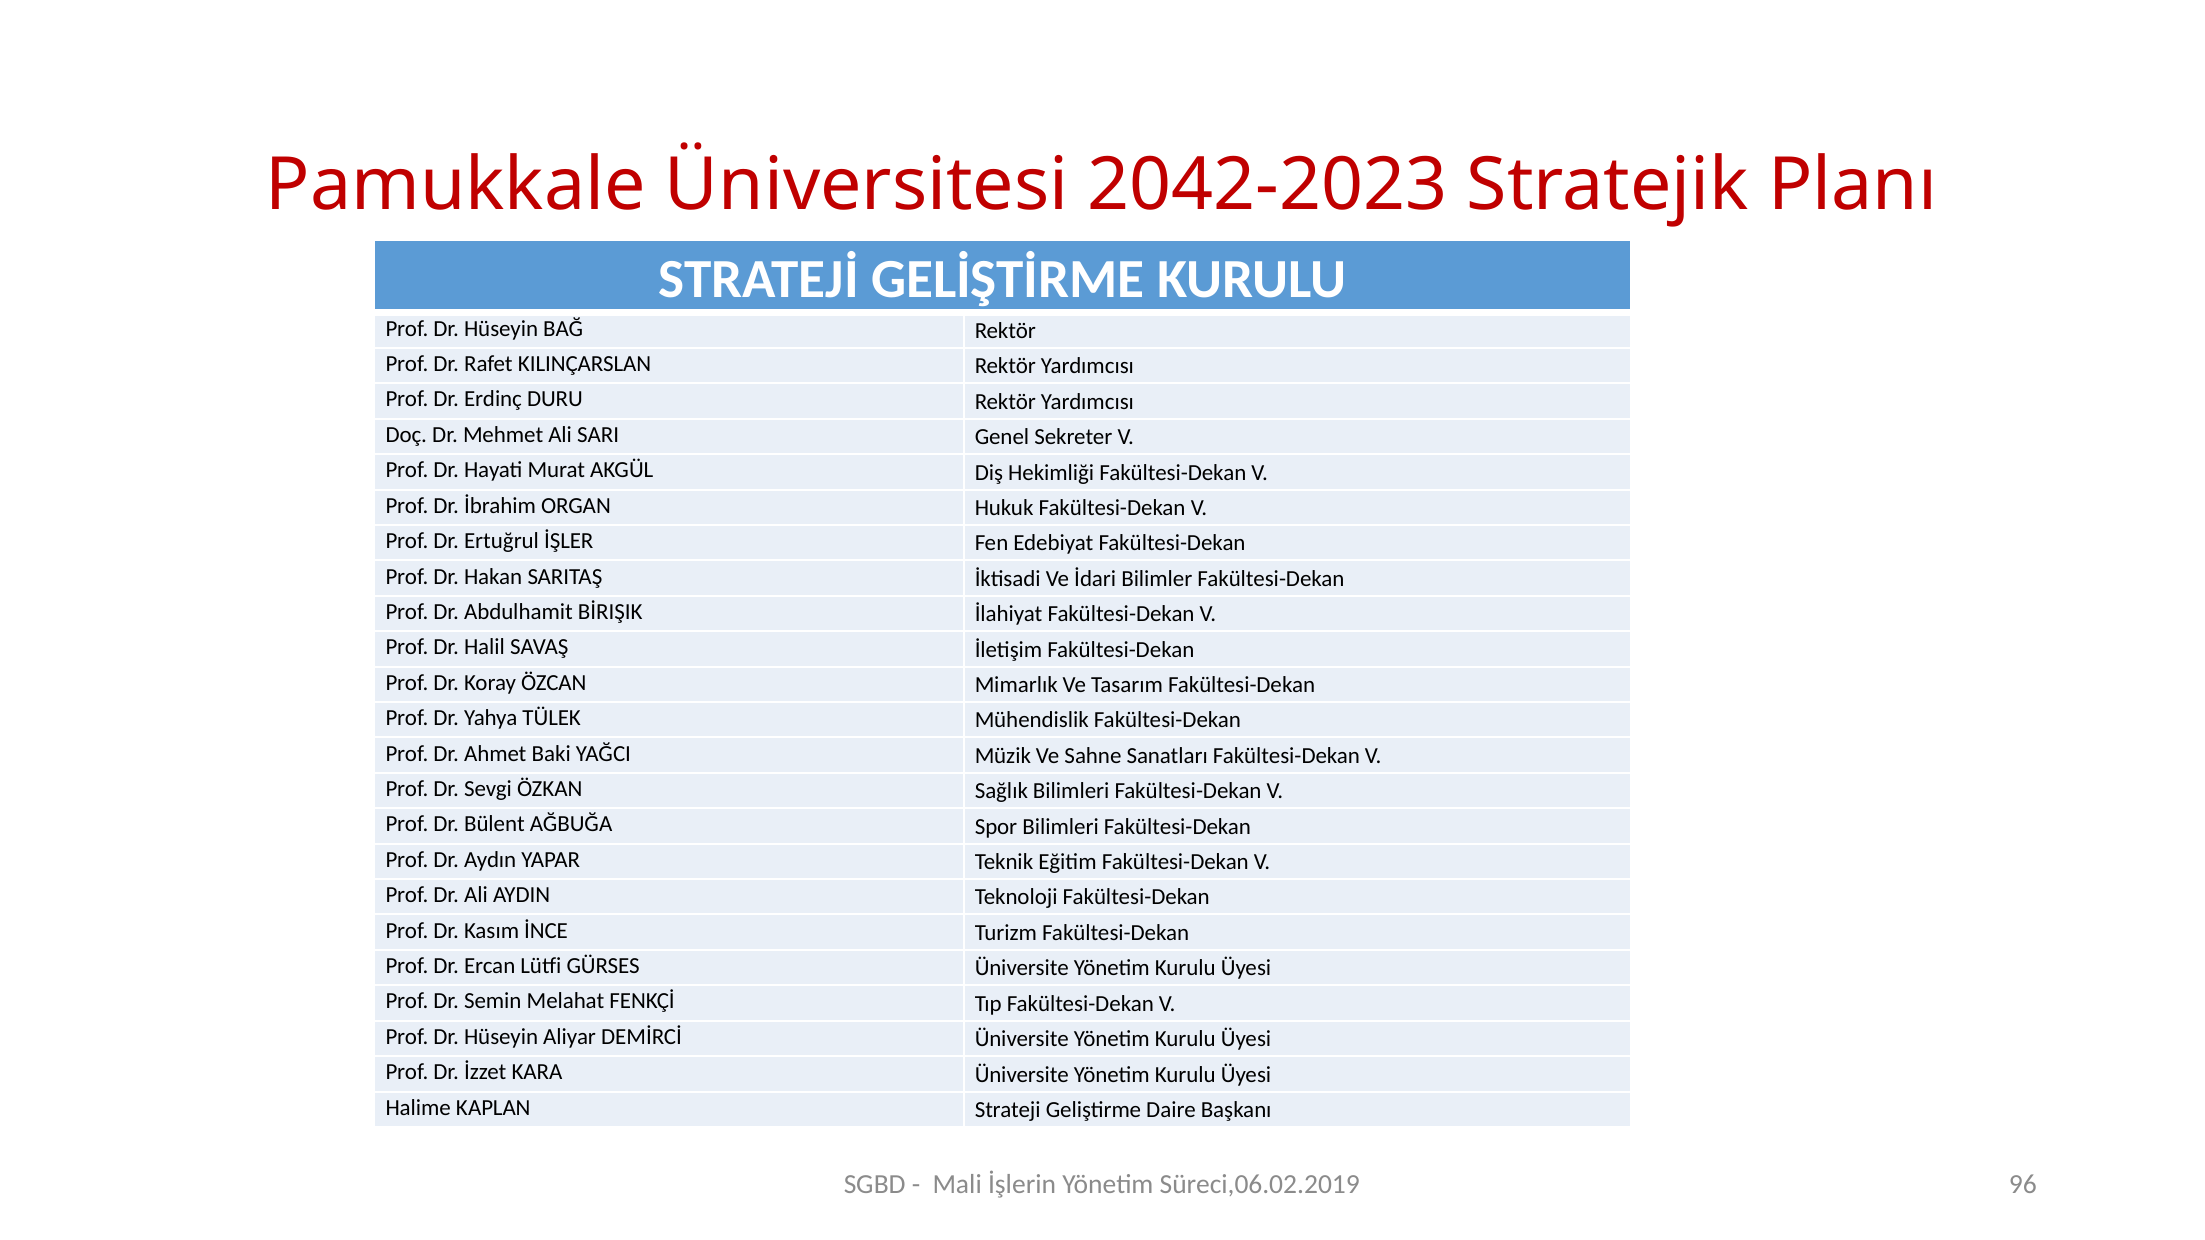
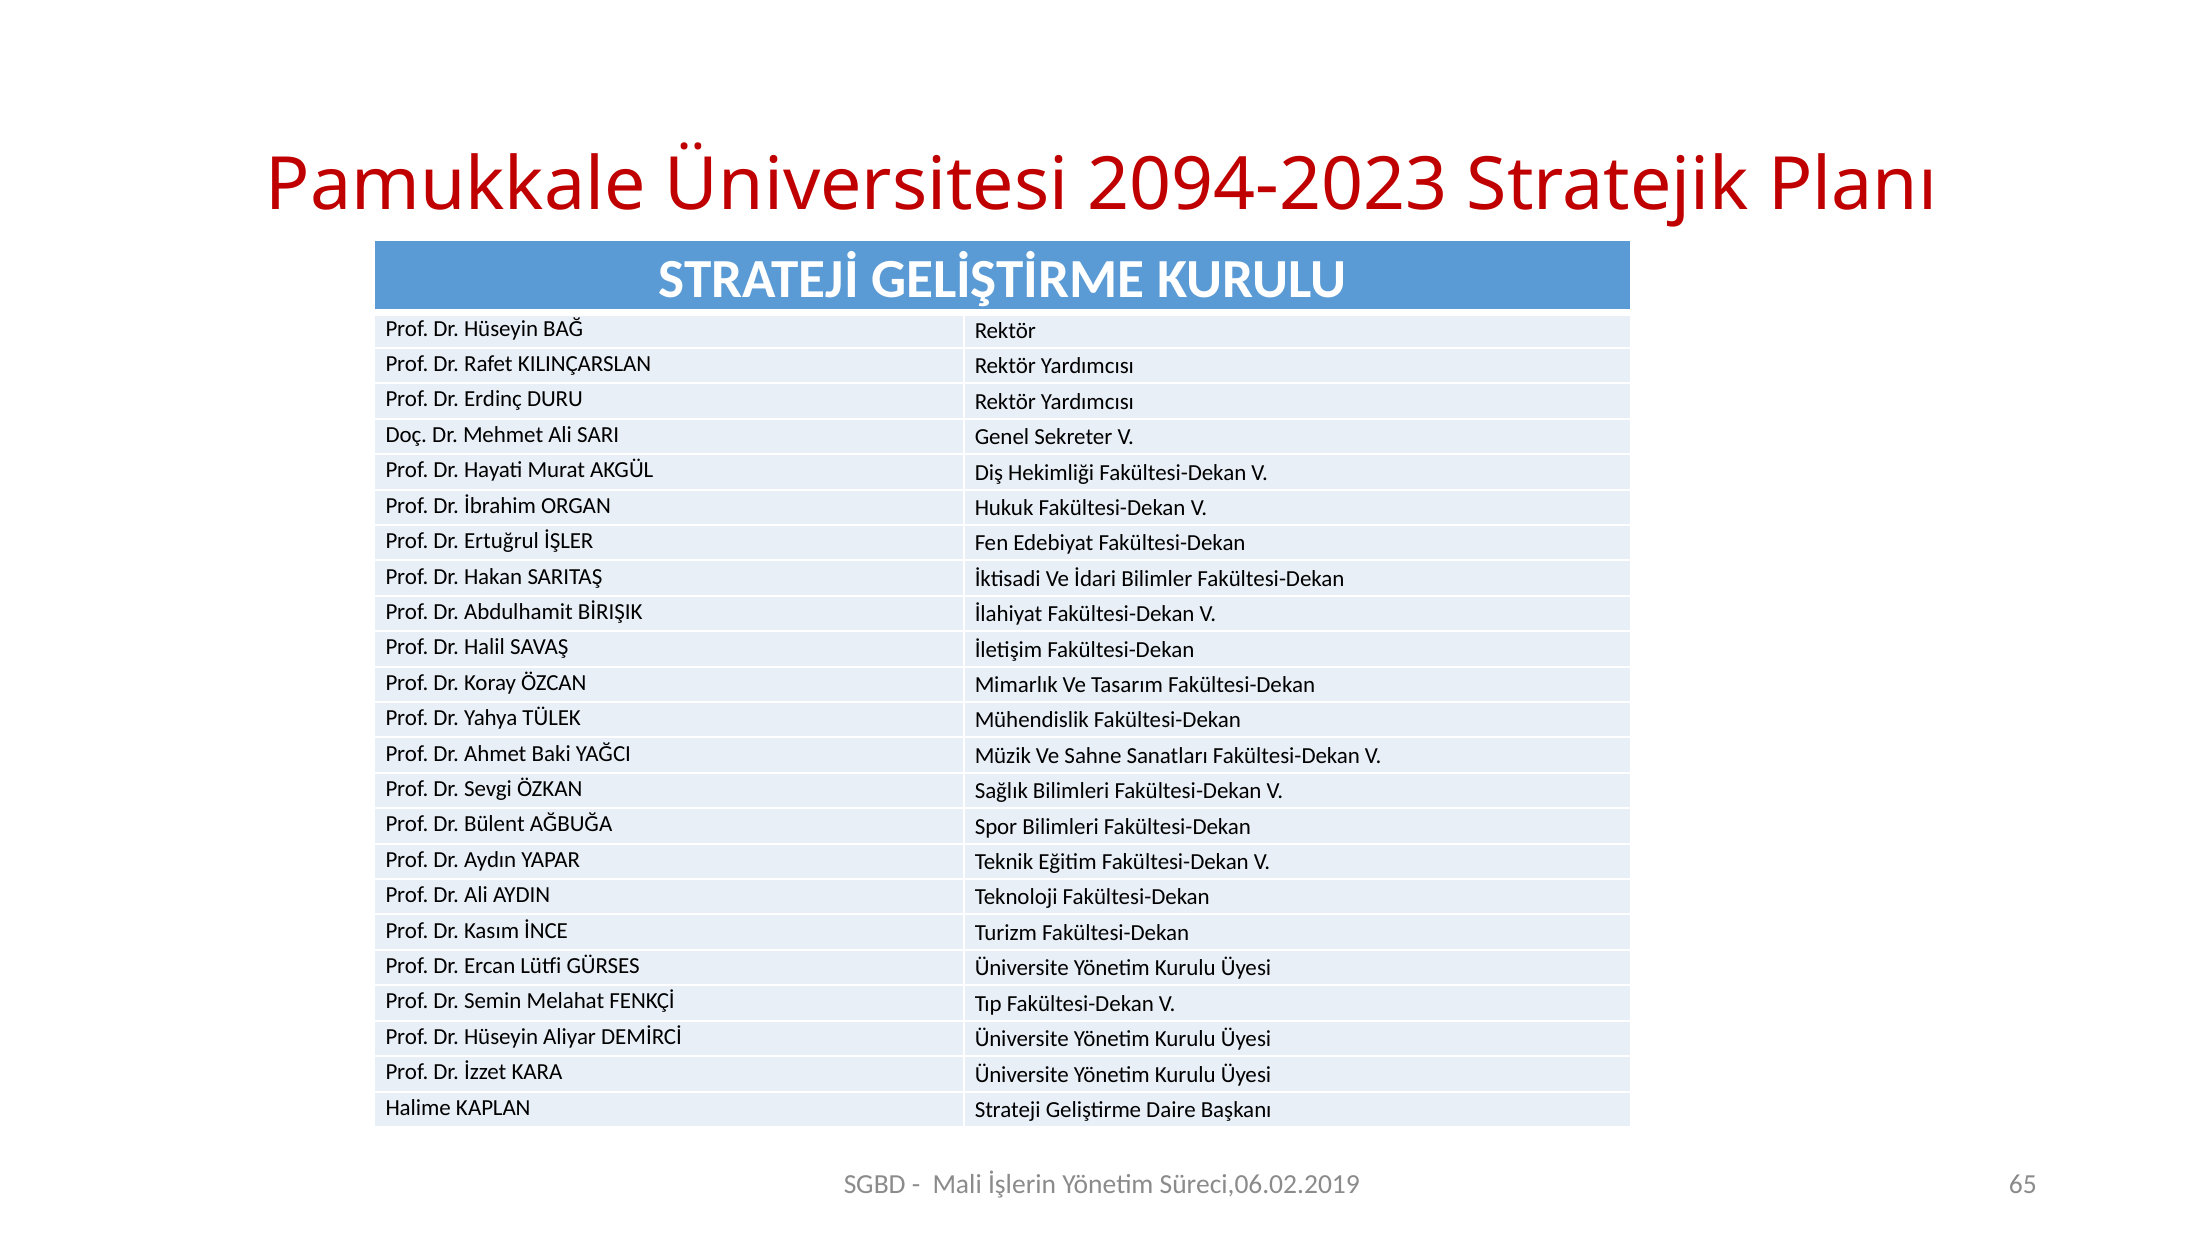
2042-2023: 2042-2023 -> 2094-2023 (1268, 185)
96: 96 -> 65 (2023, 1184)
